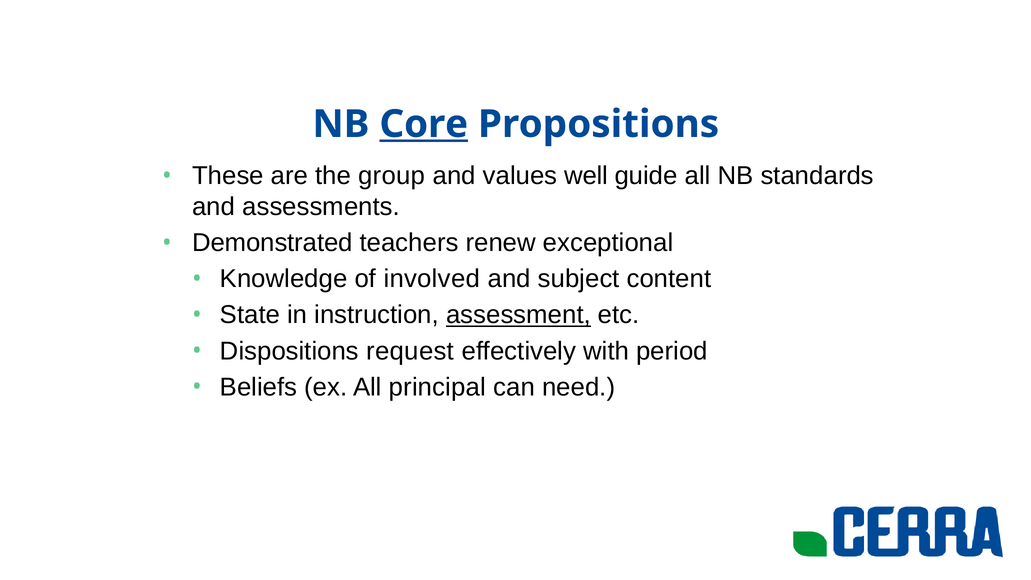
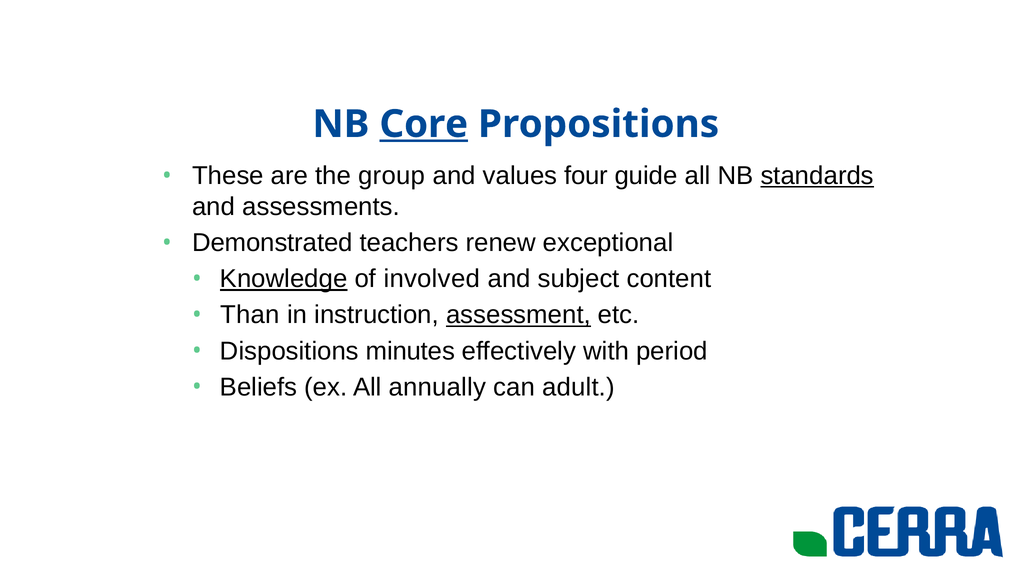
well: well -> four (586, 176)
standards underline: none -> present (817, 176)
Knowledge underline: none -> present (284, 279)
State: State -> Than (250, 315)
request: request -> minutes (410, 351)
principal: principal -> annually (437, 387)
need: need -> adult (579, 387)
